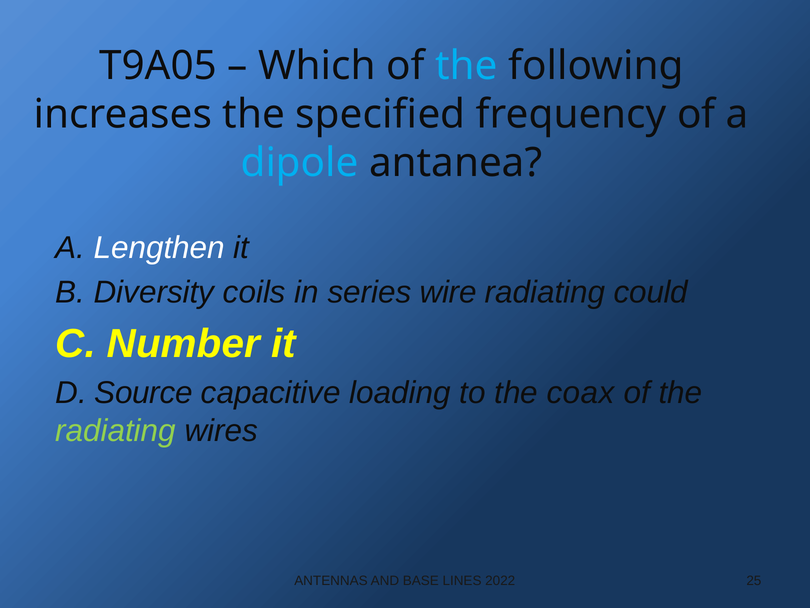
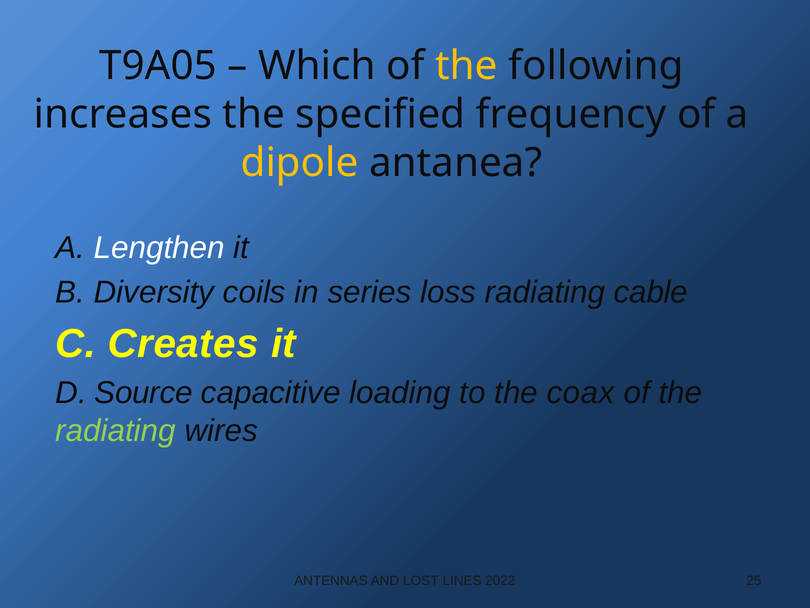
the colour: light blue -> yellow (467, 66)
dipole colour: light blue -> yellow (300, 163)
wire: wire -> loss (448, 292)
could: could -> cable (651, 292)
Number: Number -> Creates (183, 344)
BASE: BASE -> LOST (421, 580)
